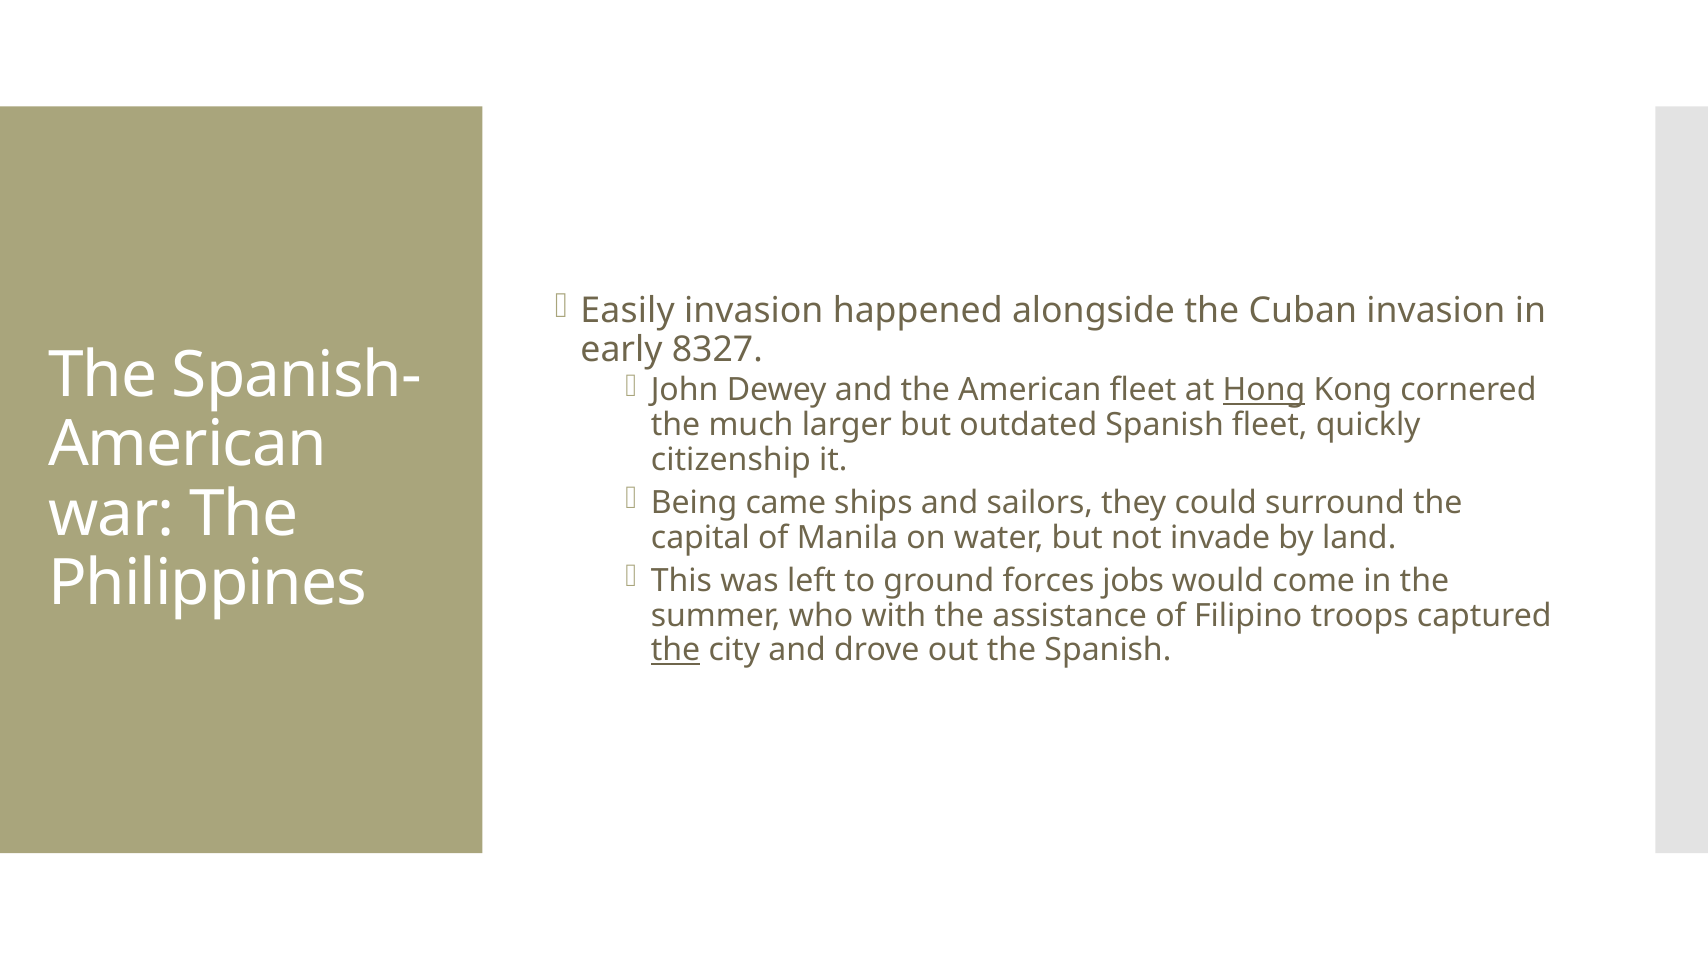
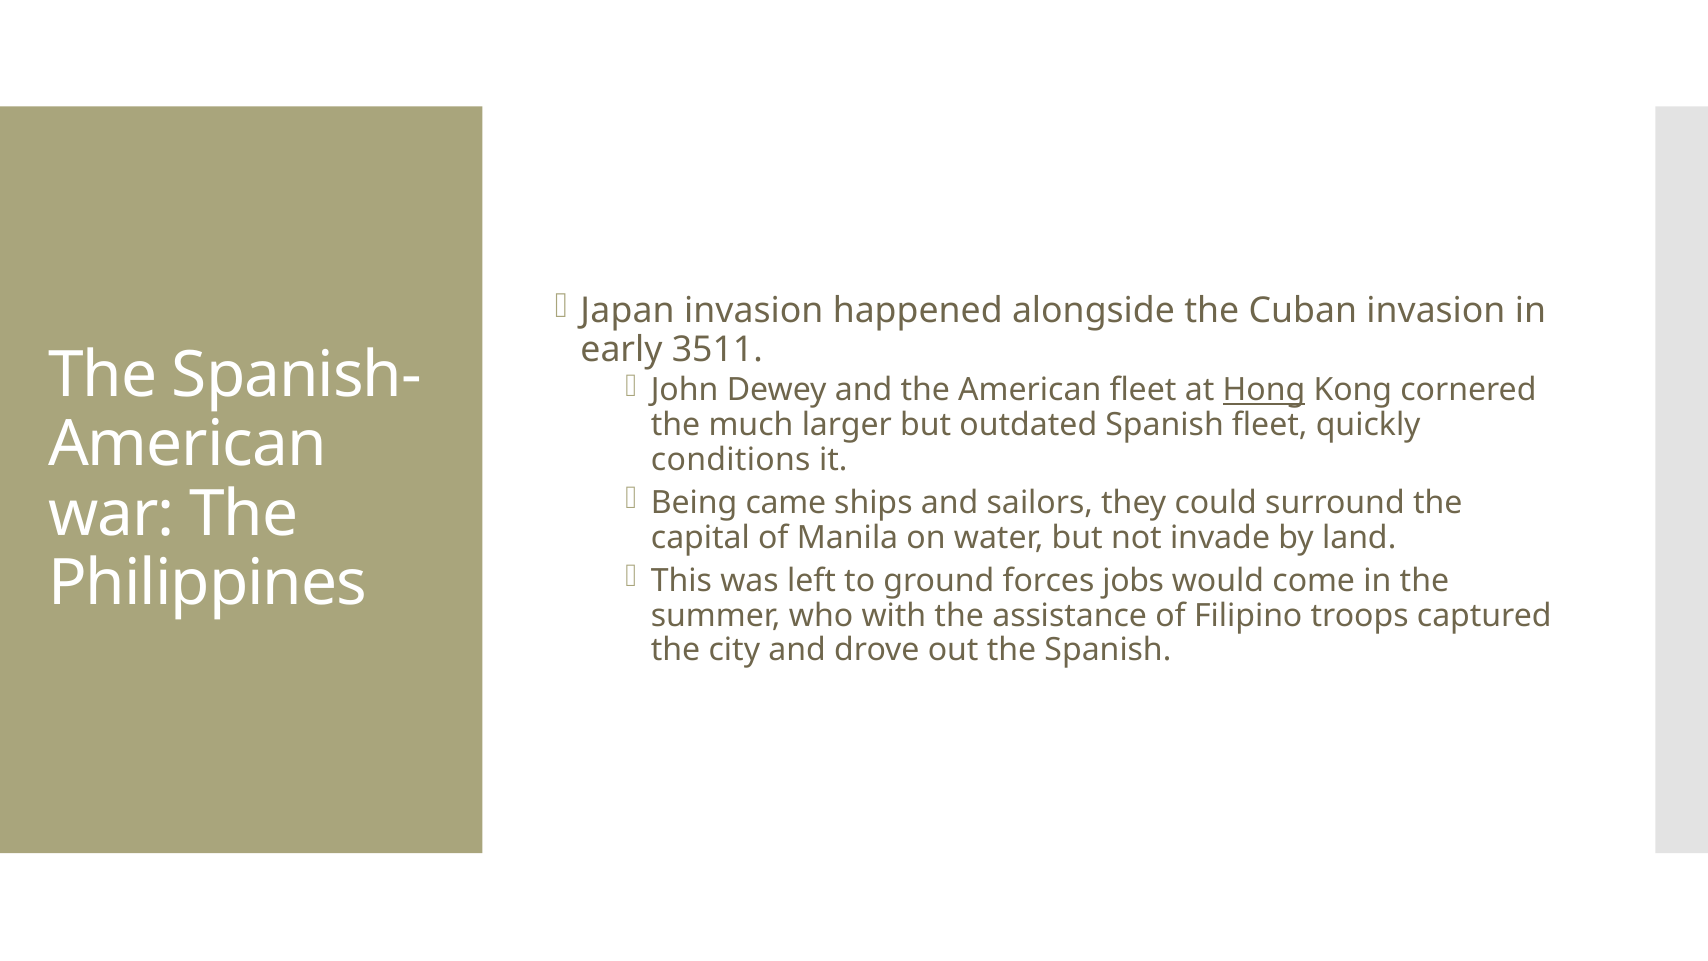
Easily: Easily -> Japan (628, 311)
8327: 8327 -> 3511 (717, 349)
citizenship: citizenship -> conditions (731, 459)
the underline: present -> none (676, 650)
